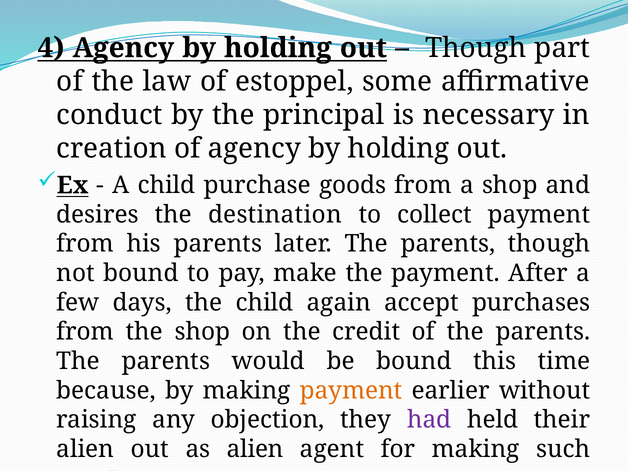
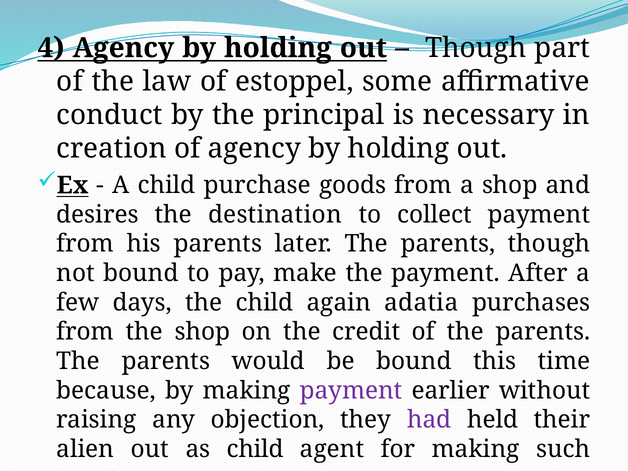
accept: accept -> adatia (421, 303)
payment colour: orange -> purple (351, 390)
as alien: alien -> child (255, 449)
